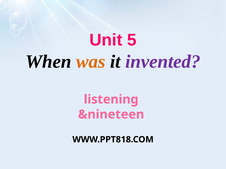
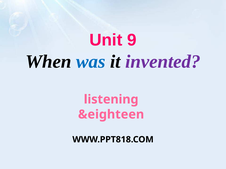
5: 5 -> 9 (132, 40)
was colour: orange -> blue (91, 62)
&nineteen: &nineteen -> &eighteen (111, 115)
